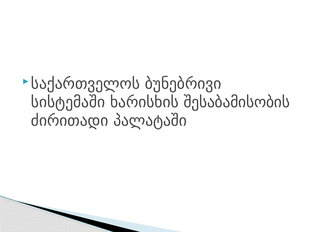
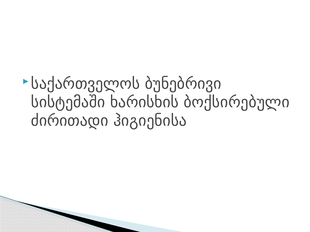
შესაბამისობის: შესაბამისობის -> ბოქსირებული (237, 102)
პალატაში: პალატაში -> ჰიგიენისა (150, 121)
